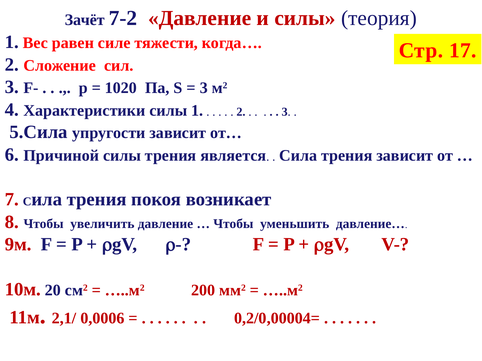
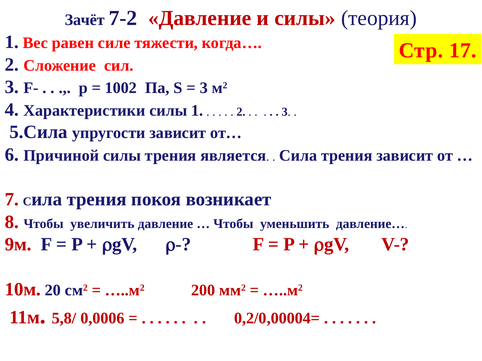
1020: 1020 -> 1002 (121, 88)
2,1/: 2,1/ -> 5,8/ (64, 318)
